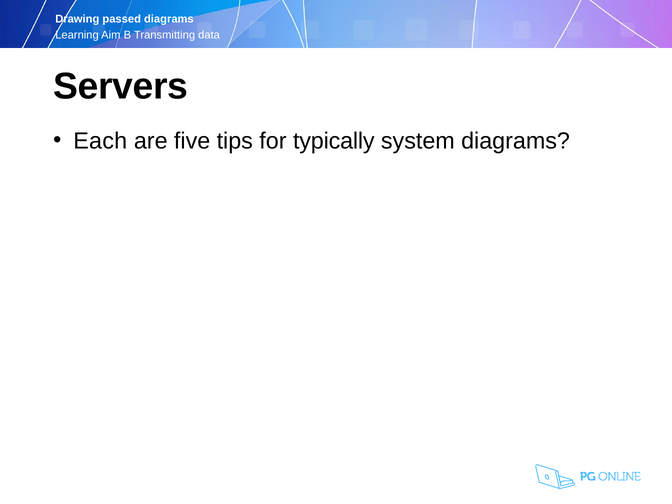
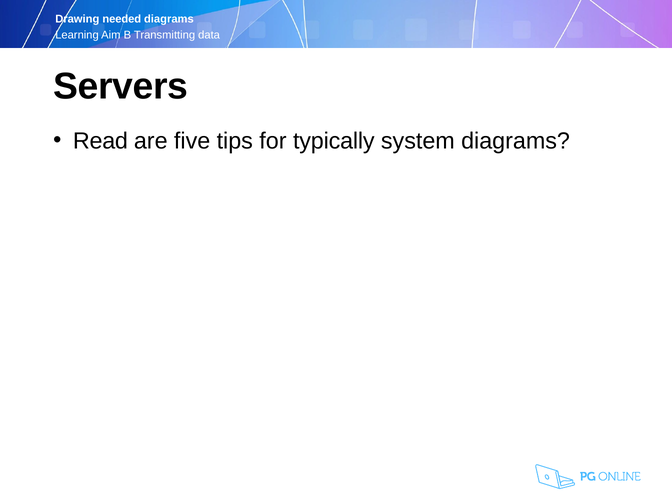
passed: passed -> needed (122, 19)
Each: Each -> Read (100, 141)
